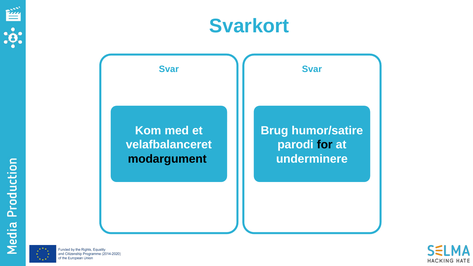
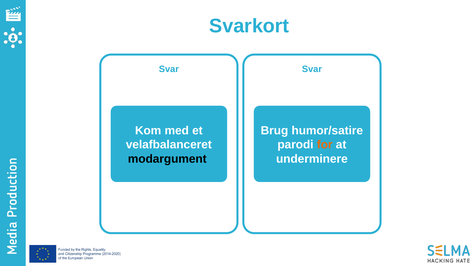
for colour: black -> orange (325, 145)
